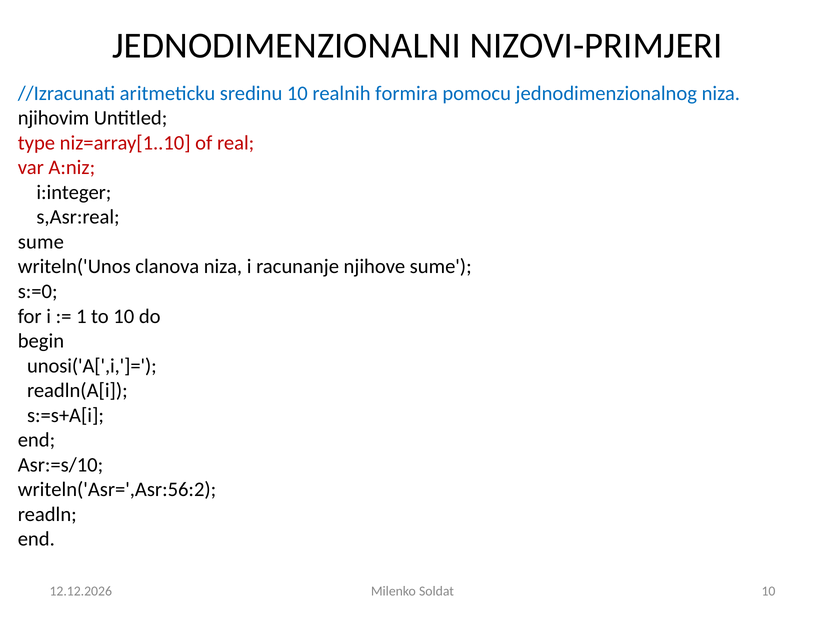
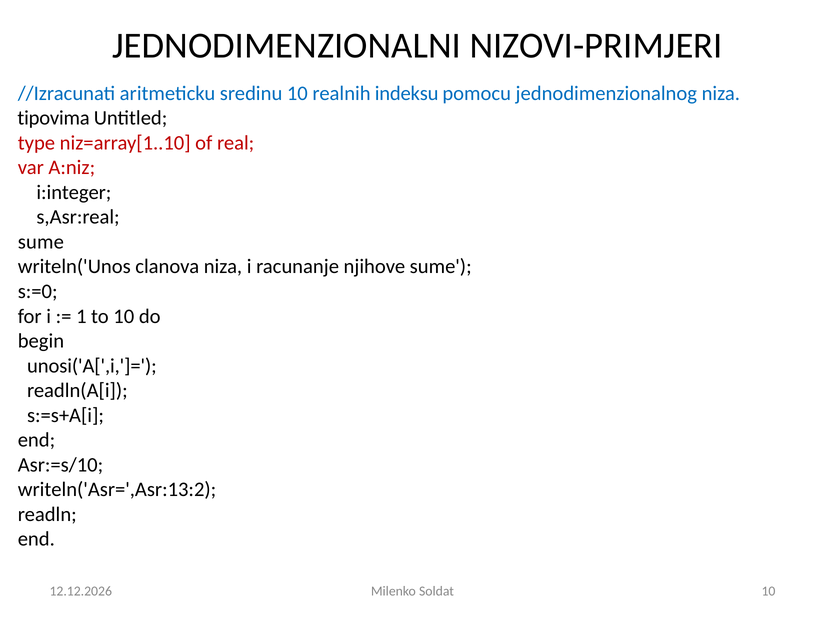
formira: formira -> indeksu (407, 93)
njihovim: njihovim -> tipovima (54, 118)
writeln('Asr=',Asr:56:2: writeln('Asr=',Asr:56:2 -> writeln('Asr=',Asr:13:2 (117, 489)
